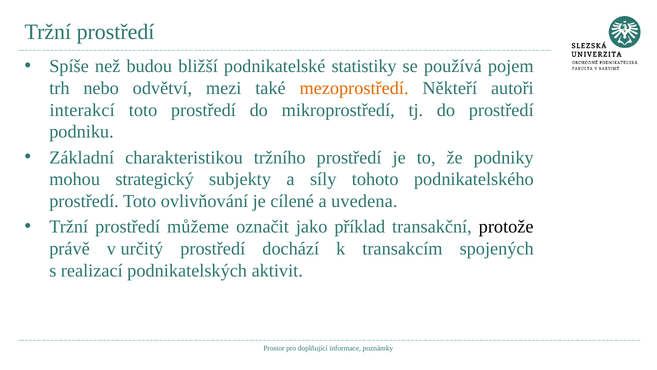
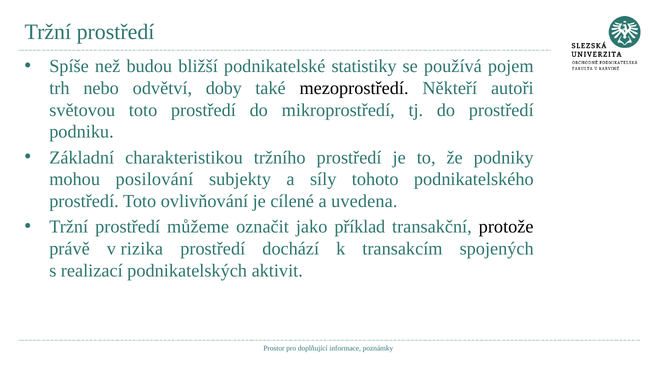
mezi: mezi -> doby (224, 88)
mezoprostředí colour: orange -> black (354, 88)
interakcí: interakcí -> světovou (82, 110)
strategický: strategický -> posilování (154, 179)
určitý: určitý -> rizika (142, 249)
